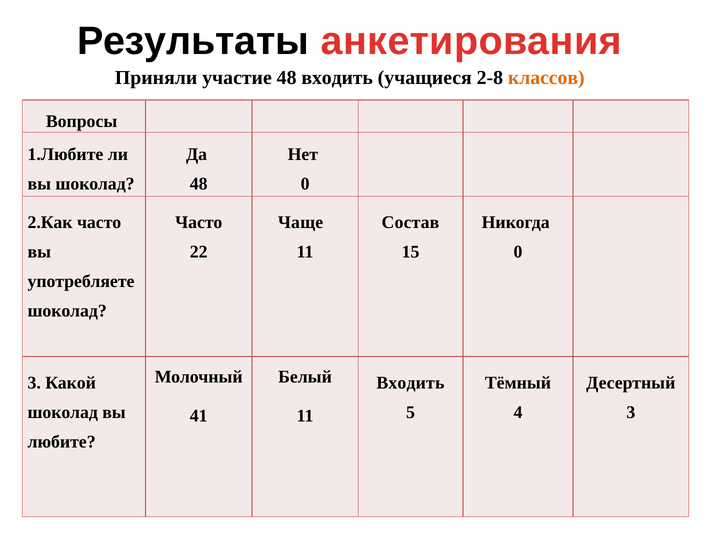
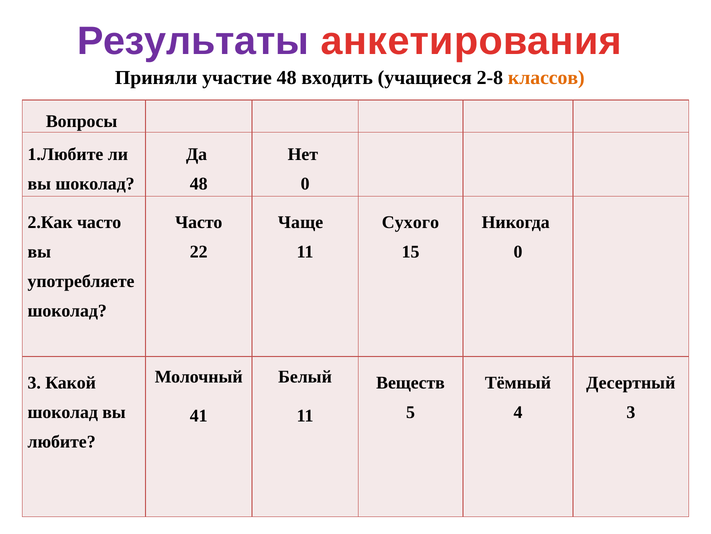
Результаты colour: black -> purple (193, 41)
Состав: Состав -> Сухого (410, 222)
Входить: Входить -> Веществ (411, 382)
